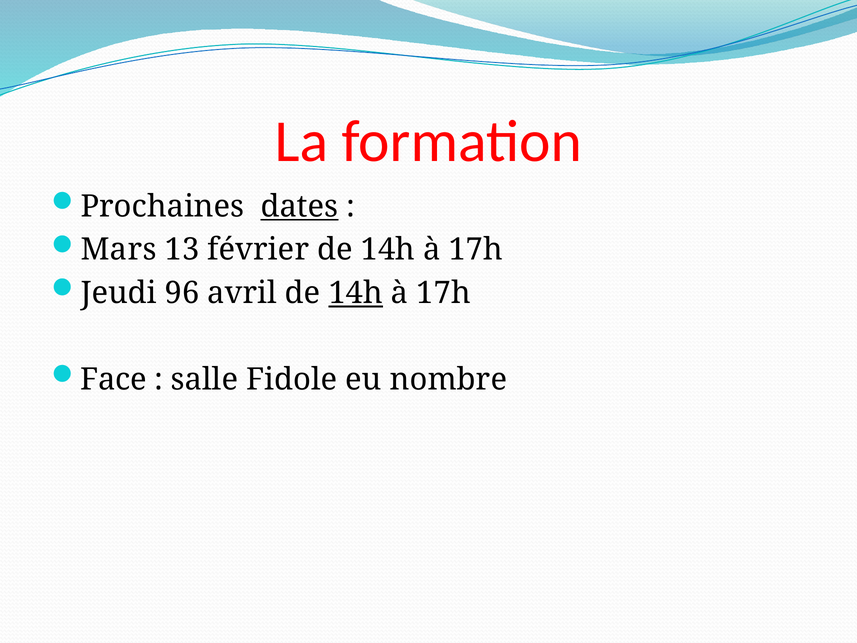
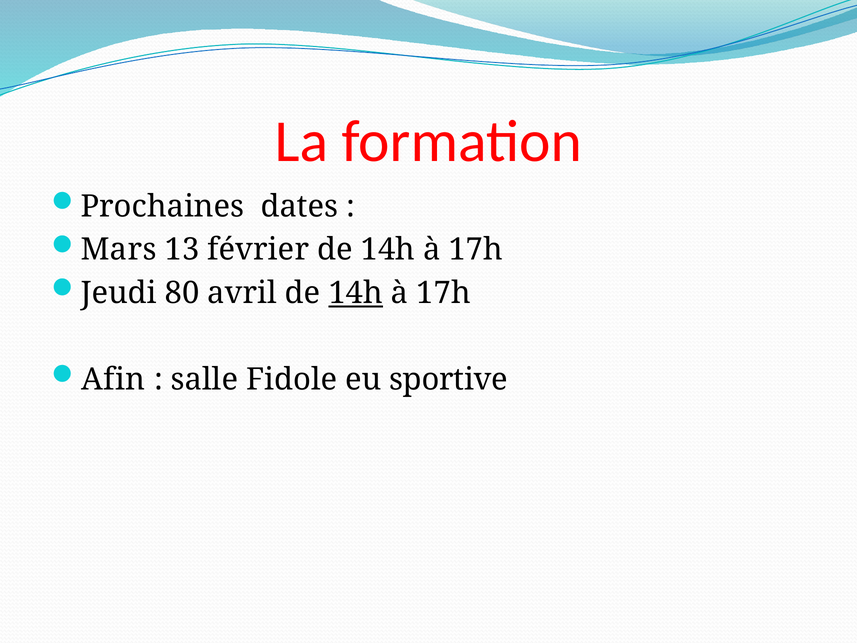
dates underline: present -> none (299, 206)
96: 96 -> 80 (182, 293)
Face: Face -> Afin (113, 379)
nombre: nombre -> sportive (449, 379)
